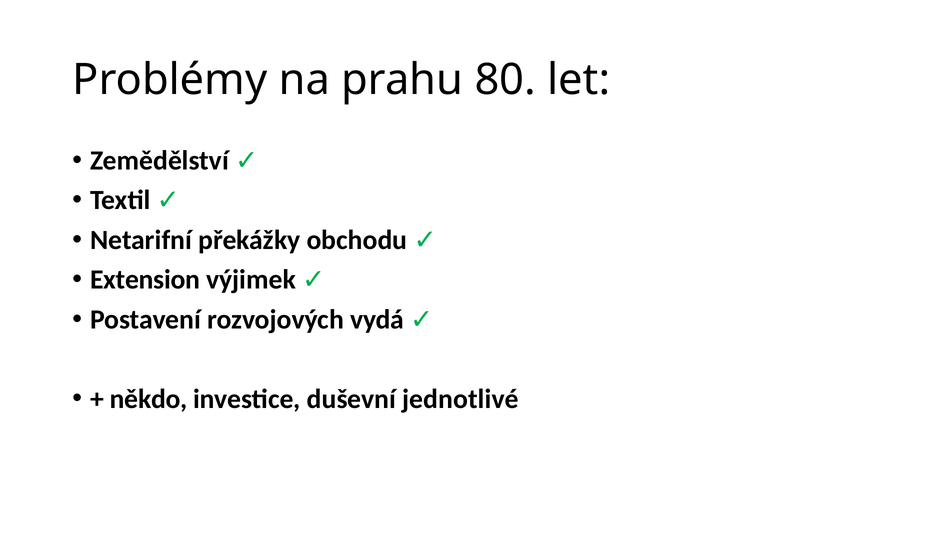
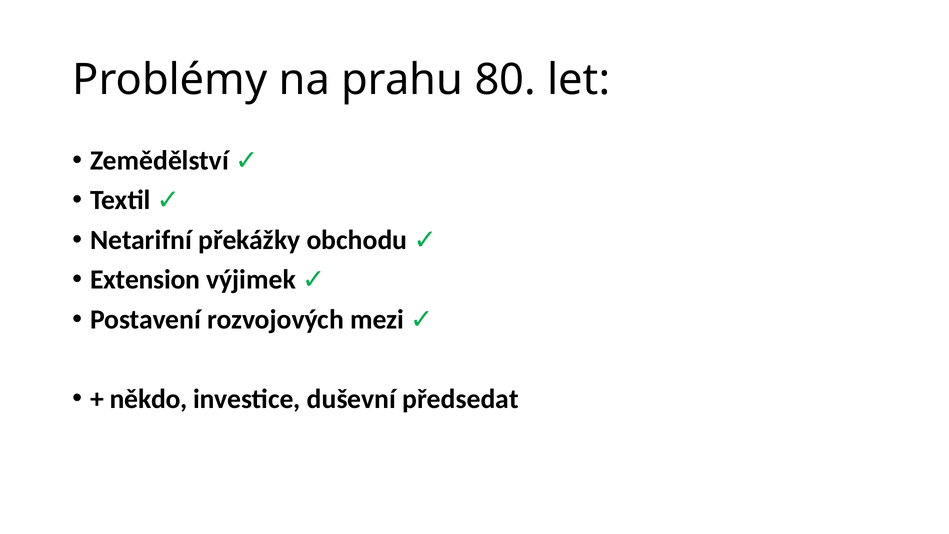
vydá: vydá -> mezi (377, 319)
jednotlivé: jednotlivé -> předsedat (460, 399)
